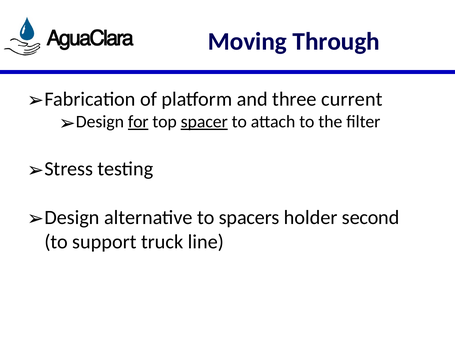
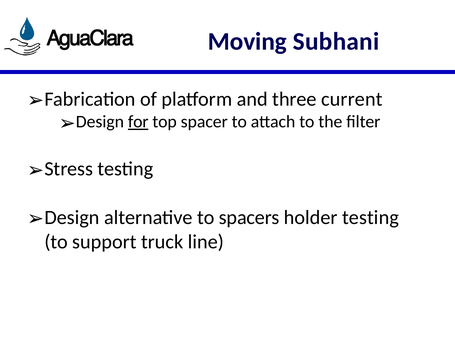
Through: Through -> Subhani (336, 42)
spacer underline: present -> none (204, 122)
holder second: second -> testing (370, 218)
